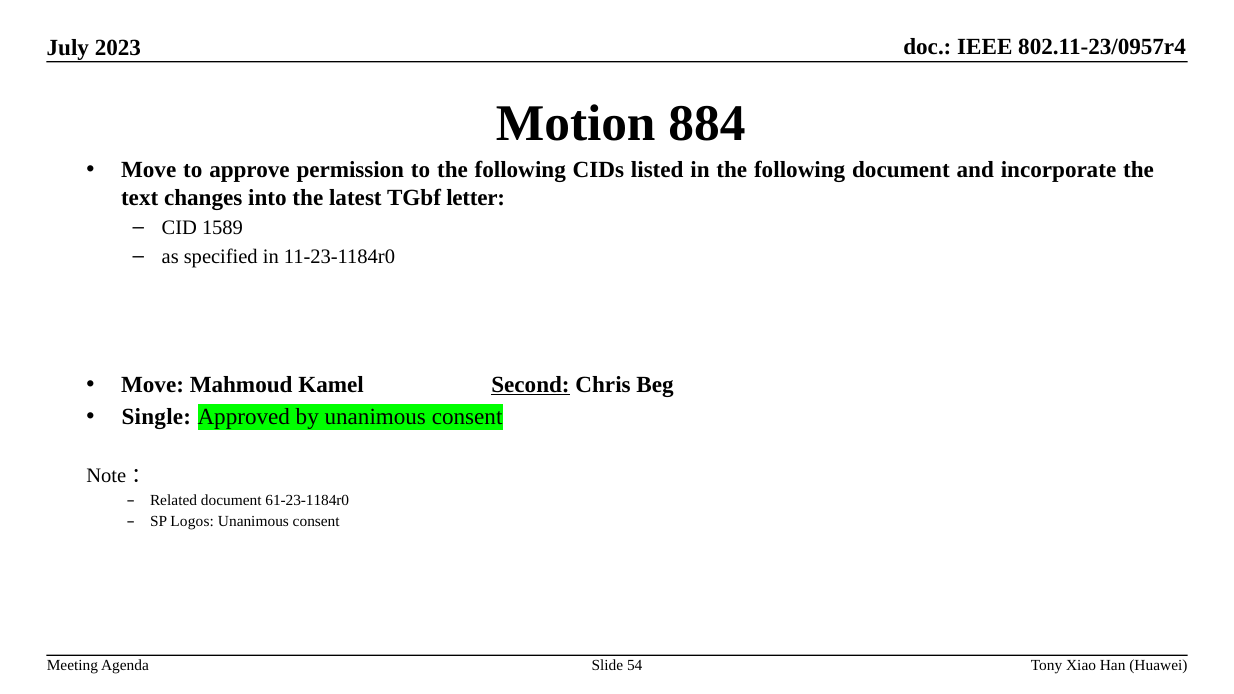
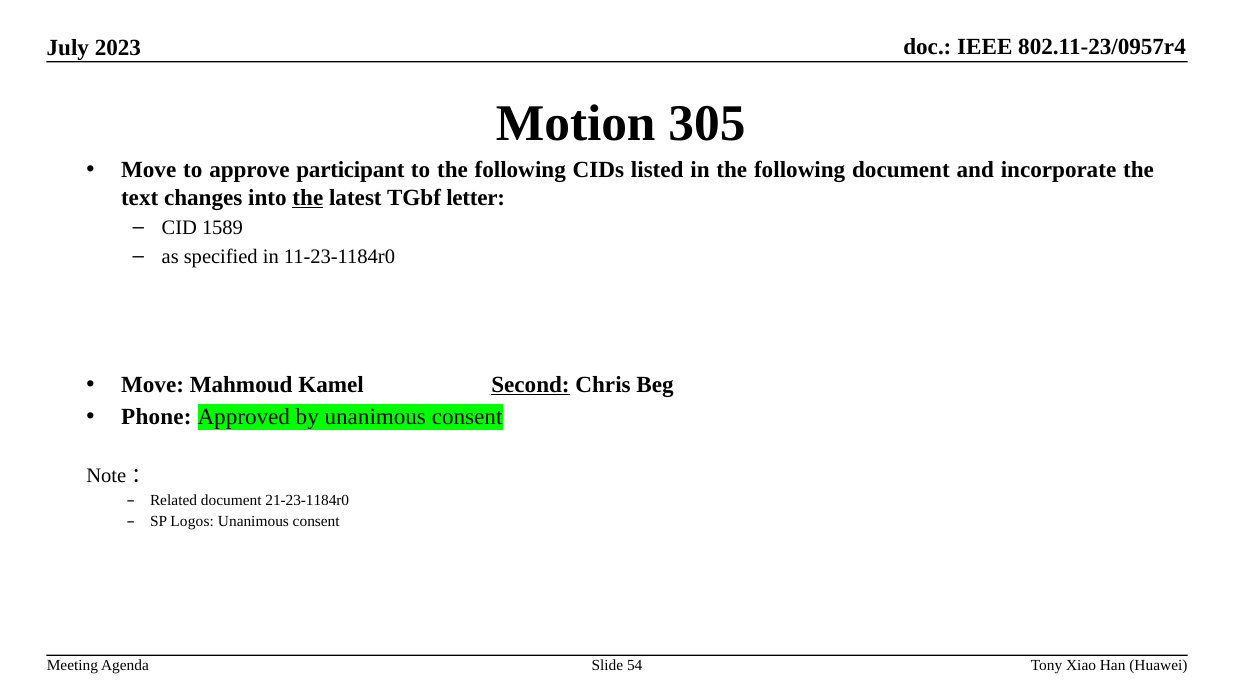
884: 884 -> 305 (707, 124)
permission: permission -> participant (350, 170)
the underline: none -> present (308, 198)
Single: Single -> Phone (156, 417)
61-23-1184r0: 61-23-1184r0 -> 21-23-1184r0 (307, 500)
